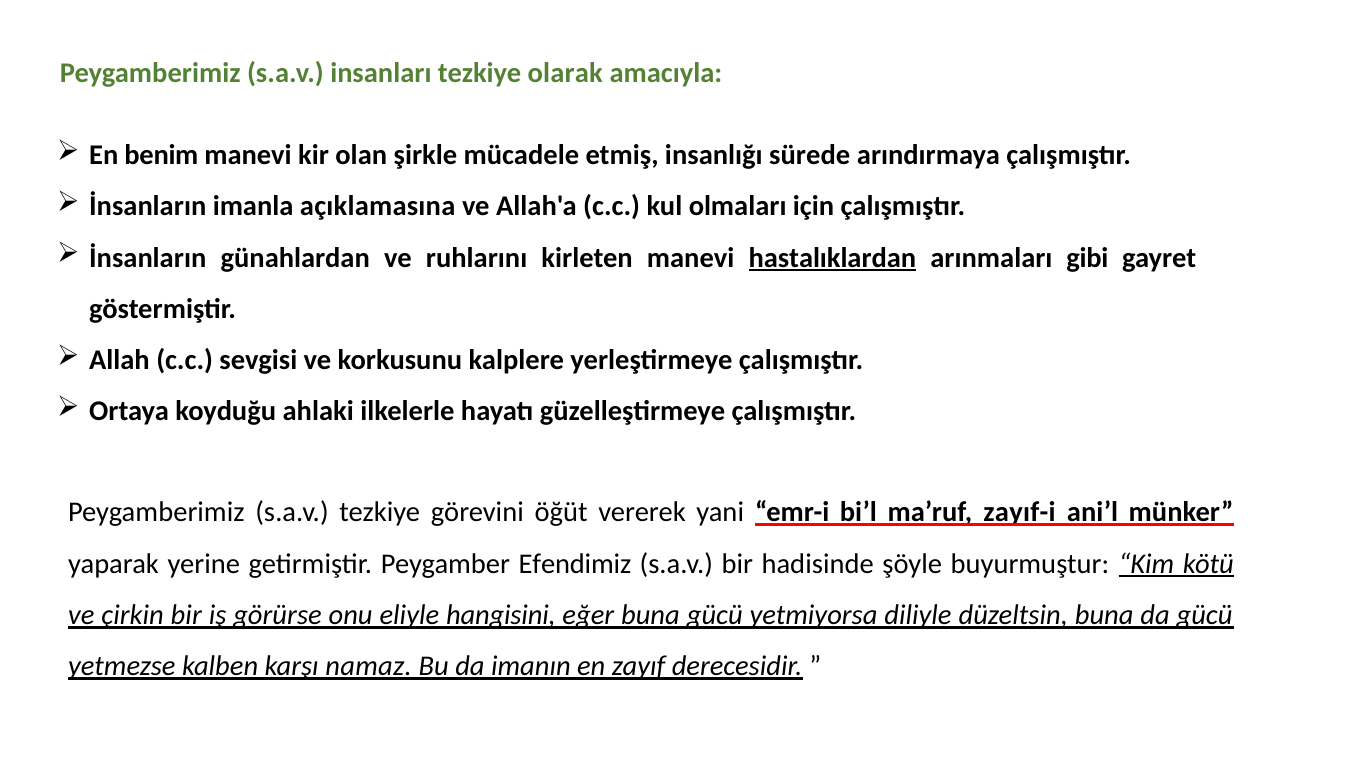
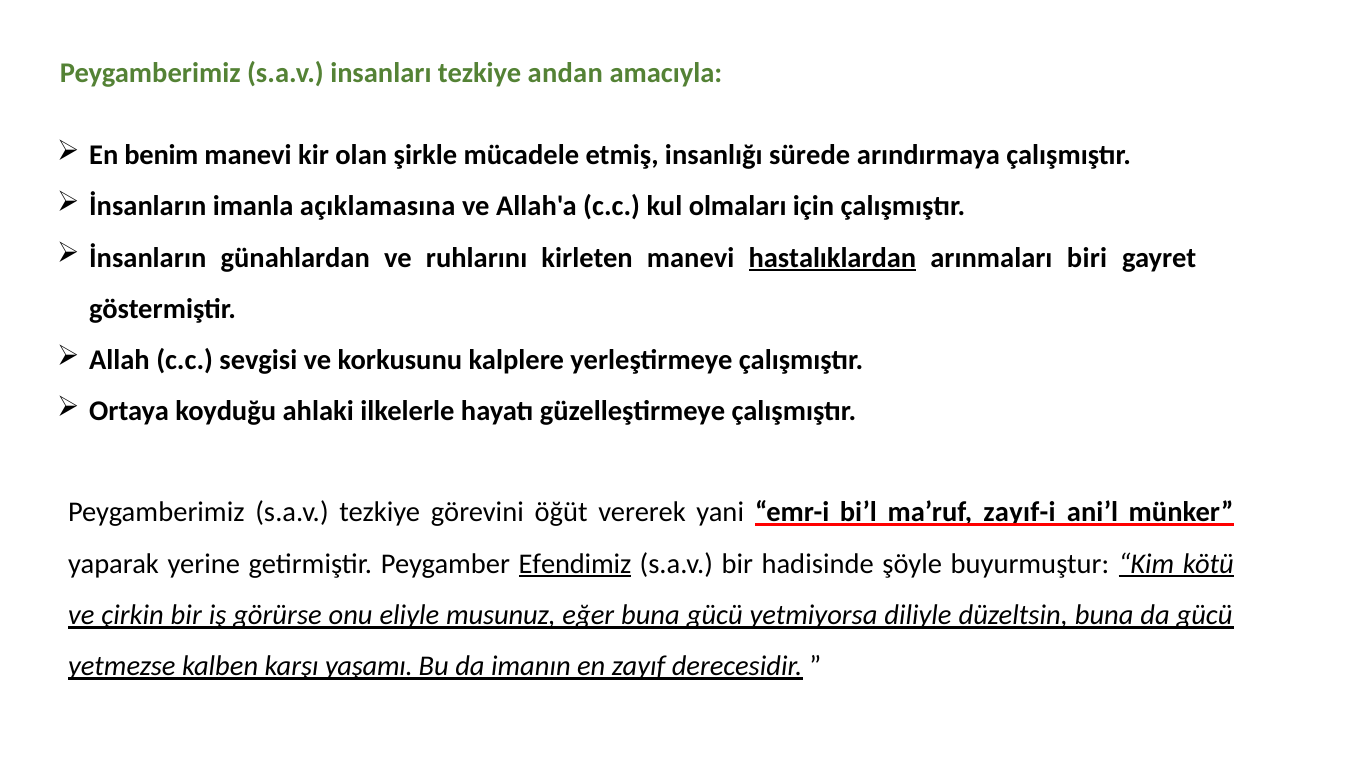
olarak: olarak -> andan (565, 73)
gibi: gibi -> biri (1087, 258)
Efendimiz underline: none -> present (575, 564)
hangisini: hangisini -> musunuz (501, 615)
namaz: namaz -> yaşamı (369, 667)
